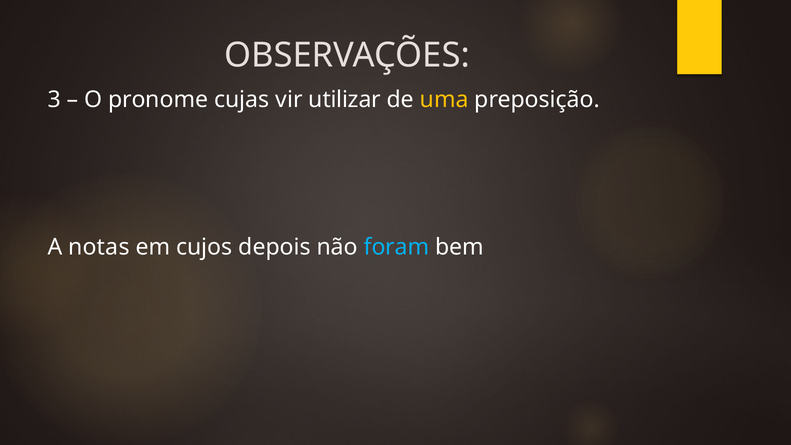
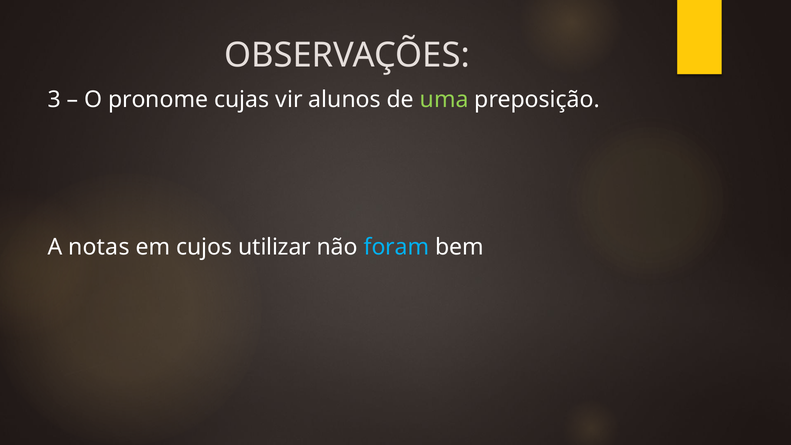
utilizar: utilizar -> alunos (345, 100)
uma colour: yellow -> light green (444, 100)
depois: depois -> utilizar (275, 247)
